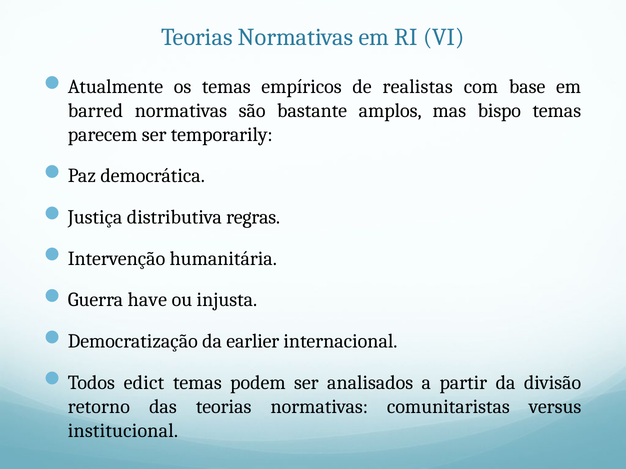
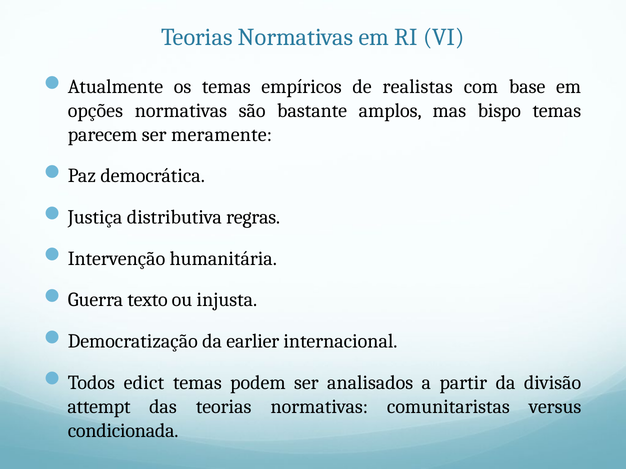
barred: barred -> opções (95, 111)
temporarily: temporarily -> meramente (222, 135)
have: have -> texto (148, 300)
retorno: retorno -> attempt (99, 407)
institucional: institucional -> condicionada (123, 431)
